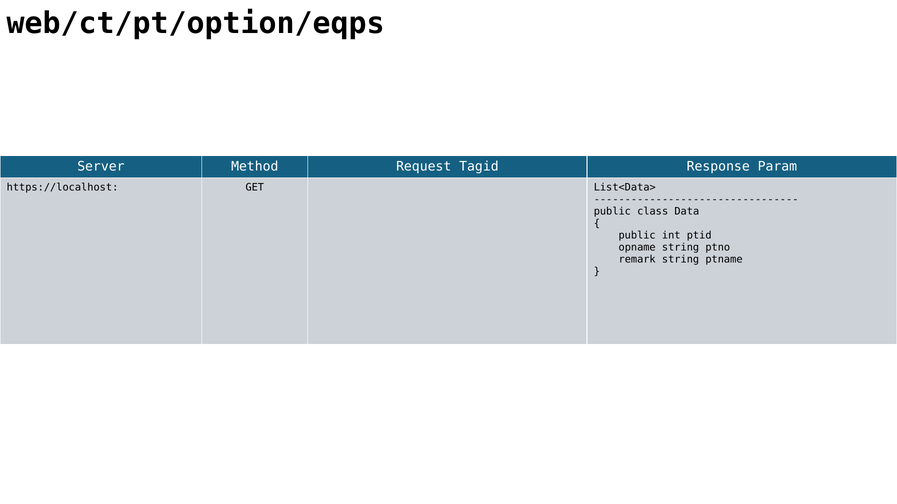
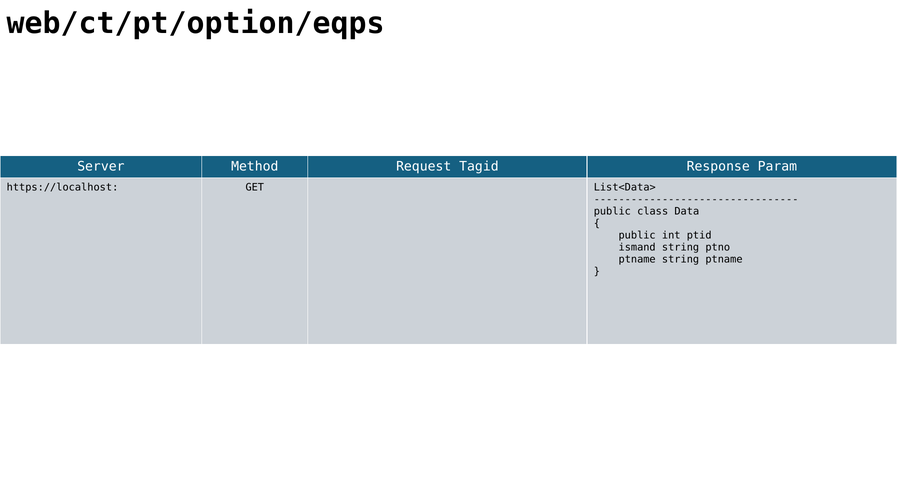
opname: opname -> ismand (637, 248)
remark: remark -> ptname (637, 260)
